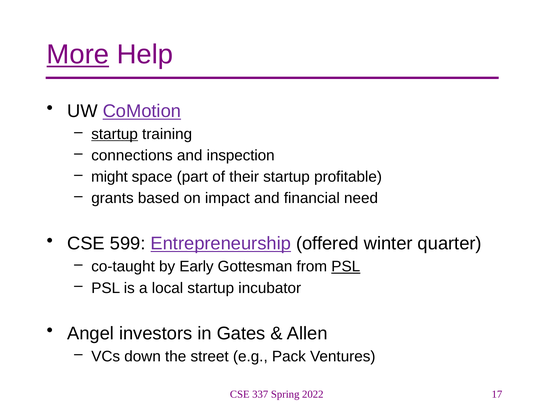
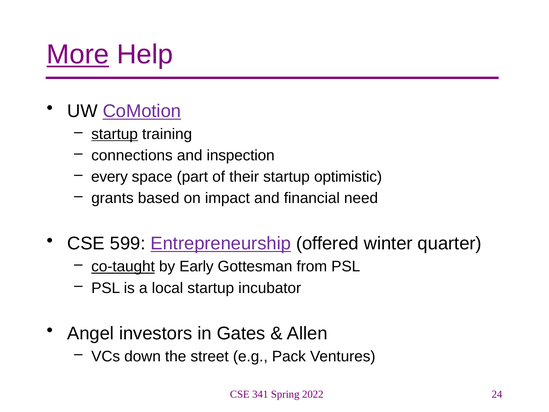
might: might -> every (109, 177)
profitable: profitable -> optimistic (348, 177)
co-taught underline: none -> present (123, 266)
PSL underline: present -> none (346, 266)
337: 337 -> 341 (260, 394)
17: 17 -> 24 (497, 394)
